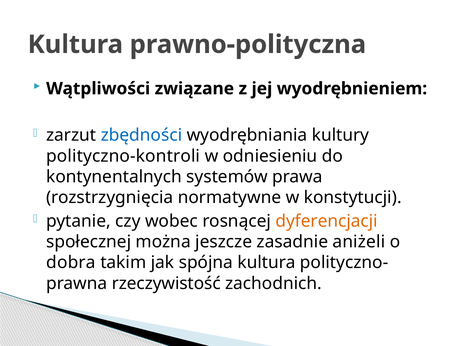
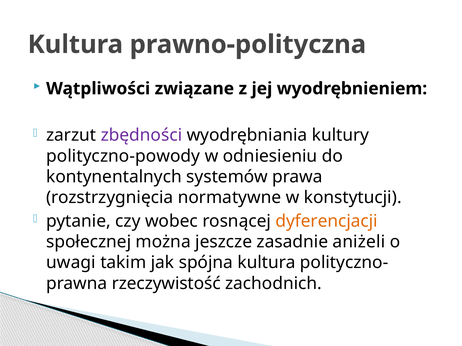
zbędności colour: blue -> purple (141, 135)
polityczno-kontroli: polityczno-kontroli -> polityczno-powody (123, 156)
dobra: dobra -> uwagi (71, 263)
